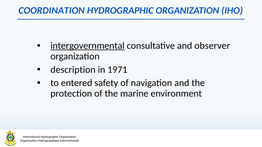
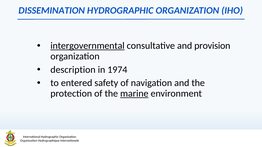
COORDINATION: COORDINATION -> DISSEMINATION (52, 10)
observer: observer -> provision (212, 46)
1971: 1971 -> 1974 (117, 70)
marine underline: none -> present (134, 94)
